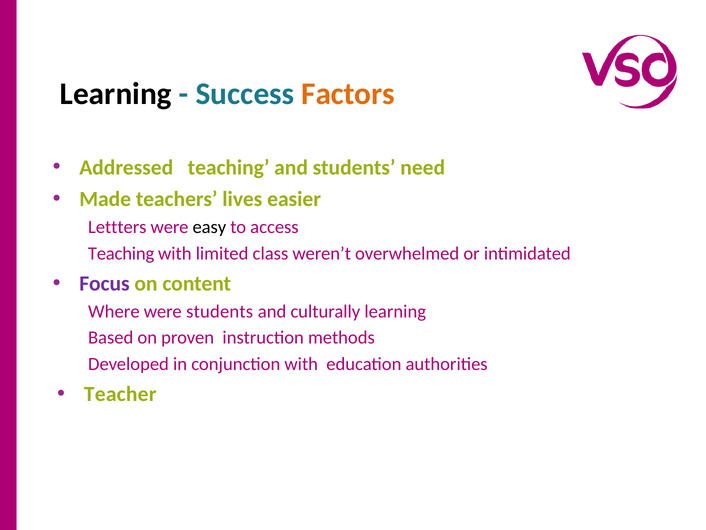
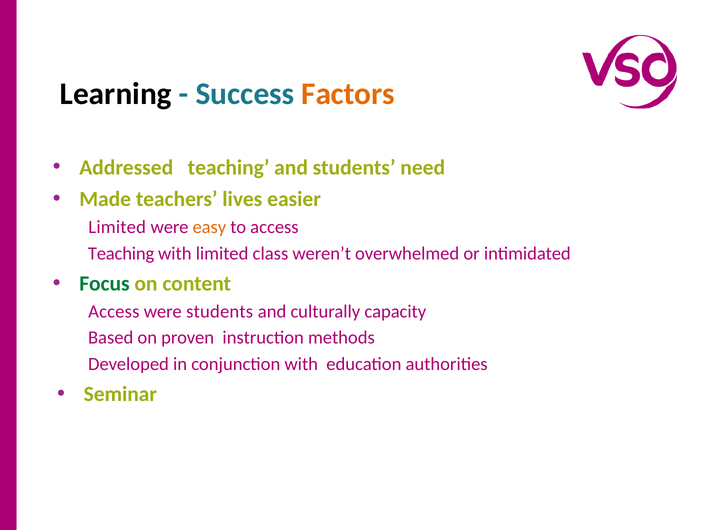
Lettters: Lettters -> Limited (117, 227)
easy colour: black -> orange (209, 227)
Focus colour: purple -> green (104, 283)
Where: Where -> Access (114, 311)
culturally learning: learning -> capacity (395, 311)
Teacher: Teacher -> Seminar (120, 394)
